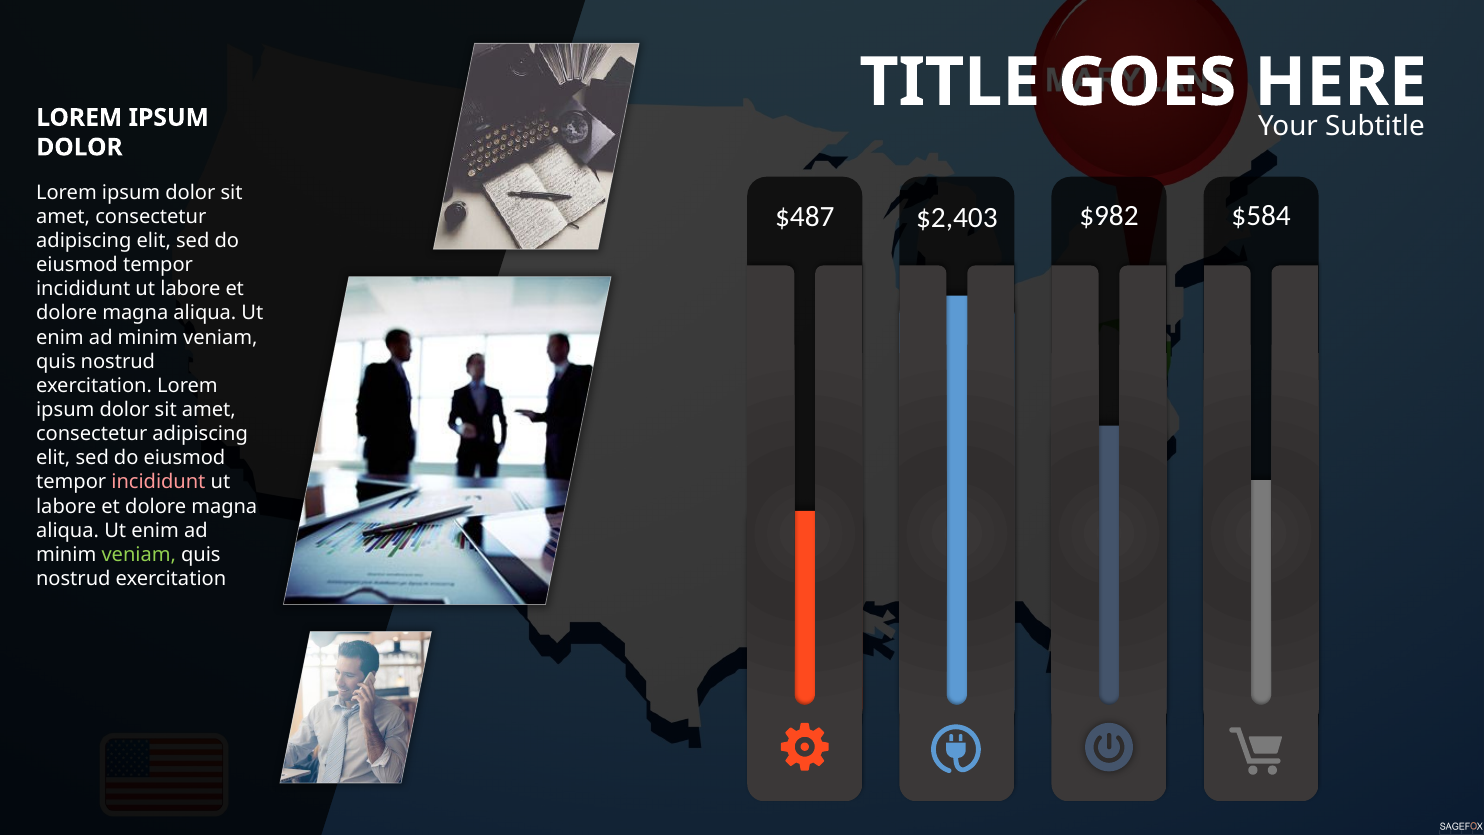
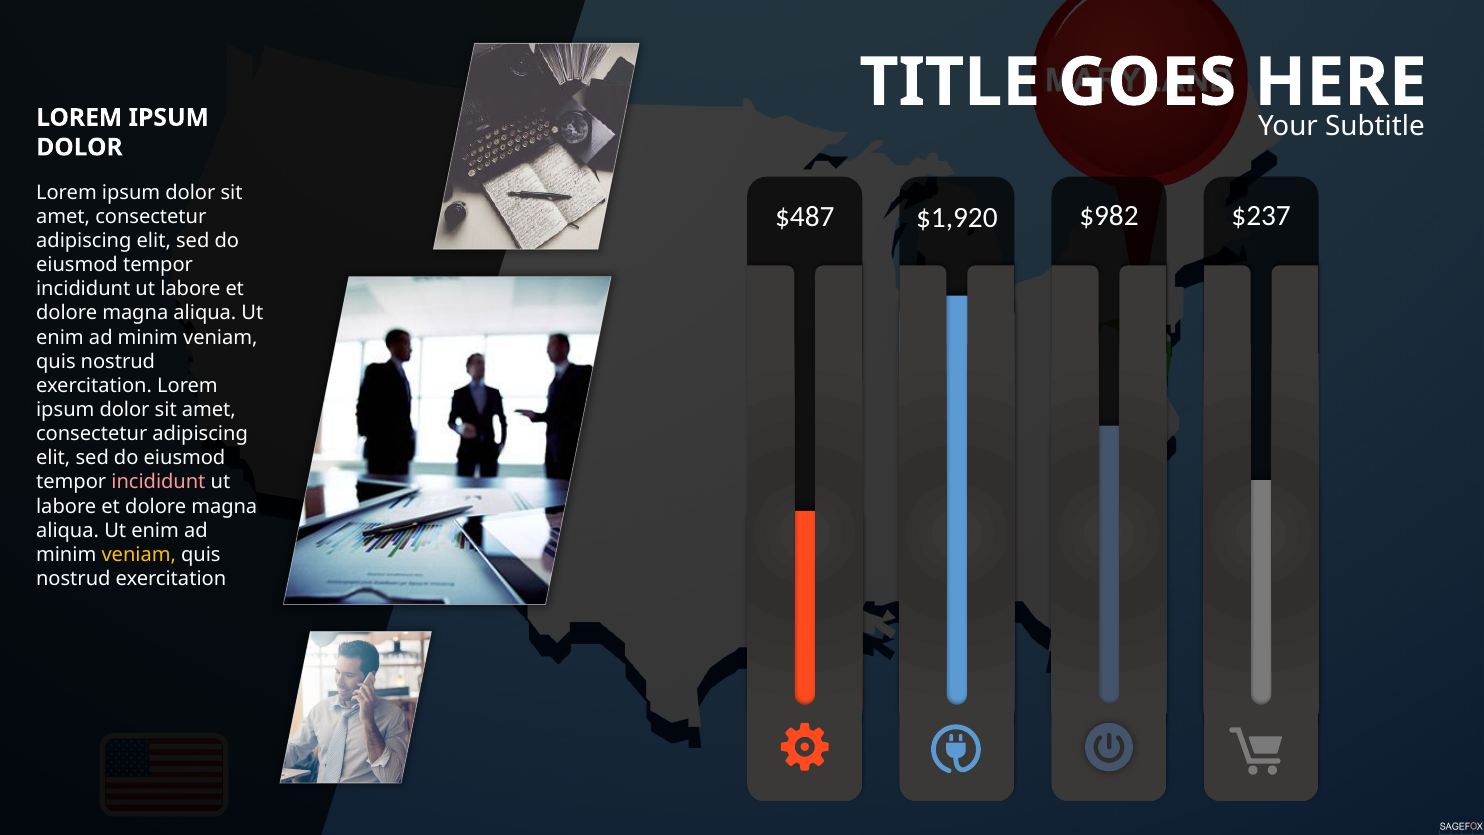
$2,403: $2,403 -> $1,920 (957, 218)
$584: $584 -> $237 (1261, 216)
veniam colour: light green -> yellow (139, 555)
